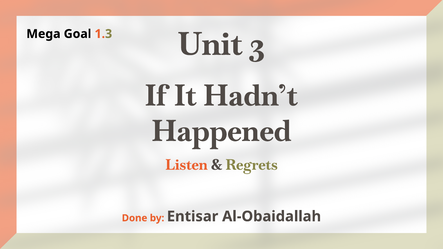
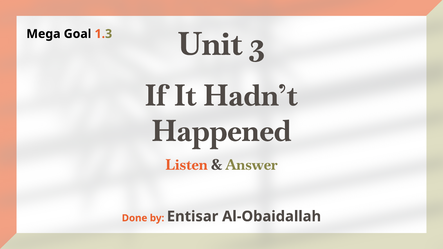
Regrets: Regrets -> Answer (252, 165)
